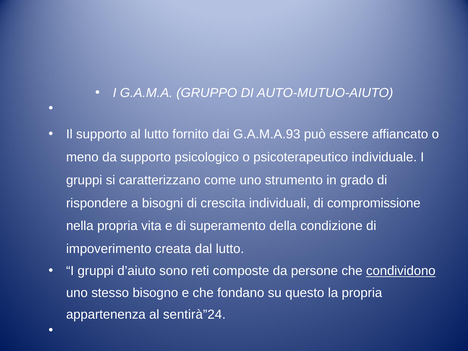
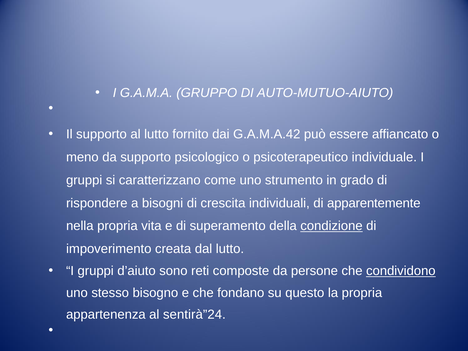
G.A.M.A.93: G.A.M.A.93 -> G.A.M.A.42 (267, 134)
compromissione: compromissione -> apparentemente (374, 203)
condizione underline: none -> present (331, 226)
